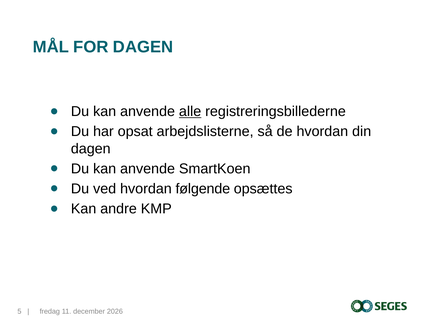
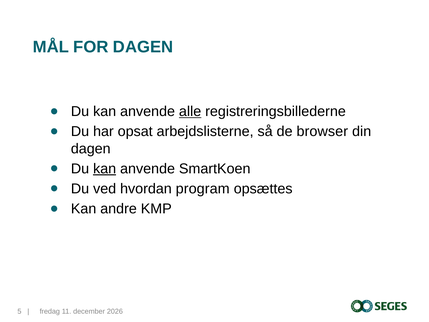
de hvordan: hvordan -> browser (322, 131)
kan underline: none -> present (105, 169)
følgende: følgende -> program (203, 189)
